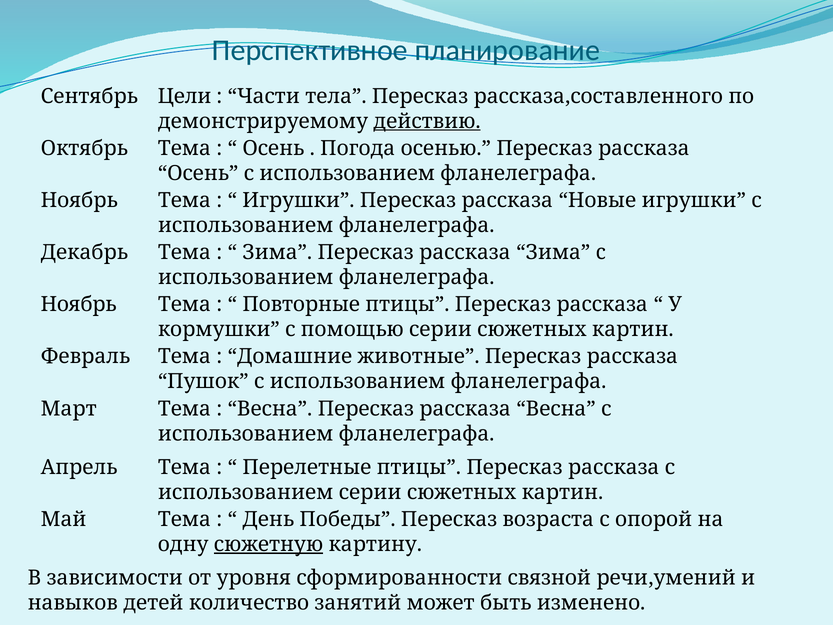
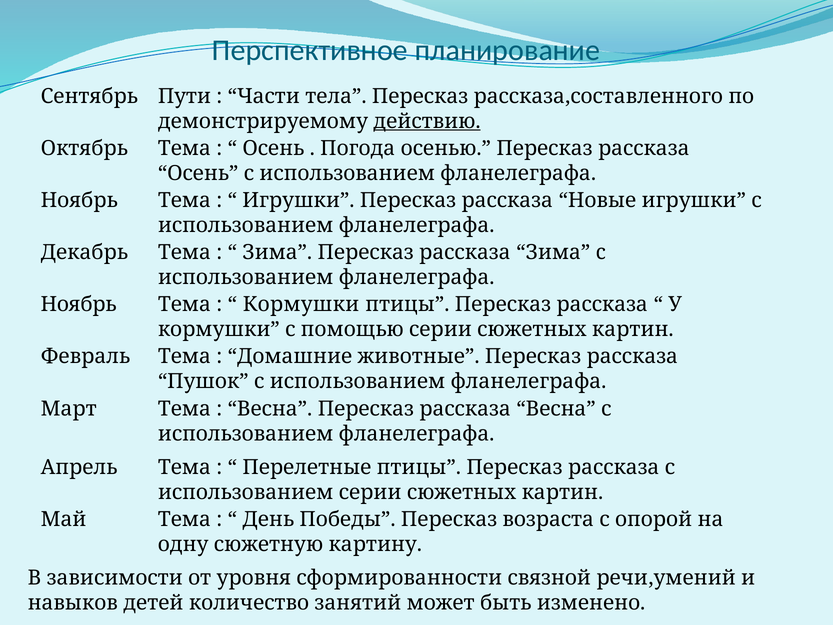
Цели: Цели -> Пути (184, 96)
Повторные: Повторные -> Кормушки (301, 304)
сюжетную underline: present -> none (268, 544)
